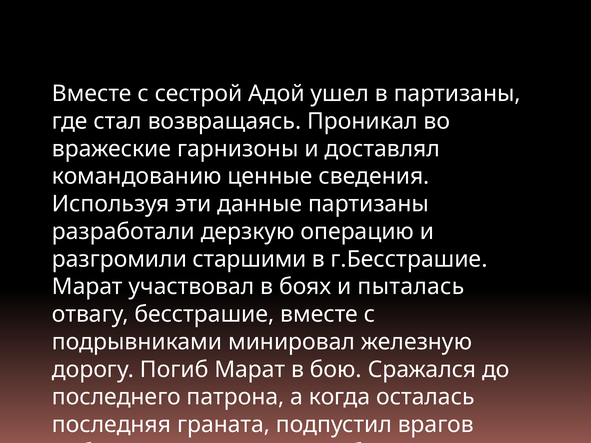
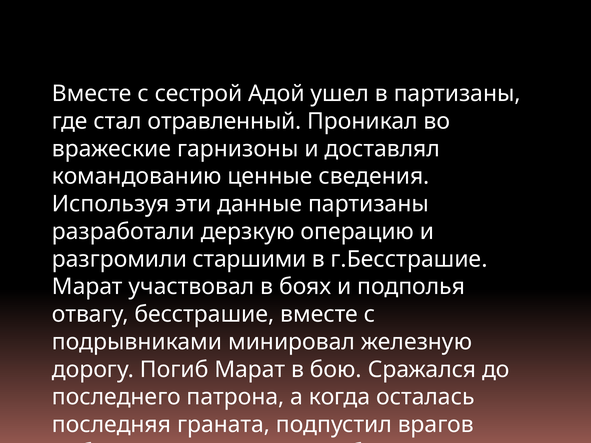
возвращаясь: возвращаясь -> отравленный (225, 121)
пыталась: пыталась -> подполья (411, 287)
